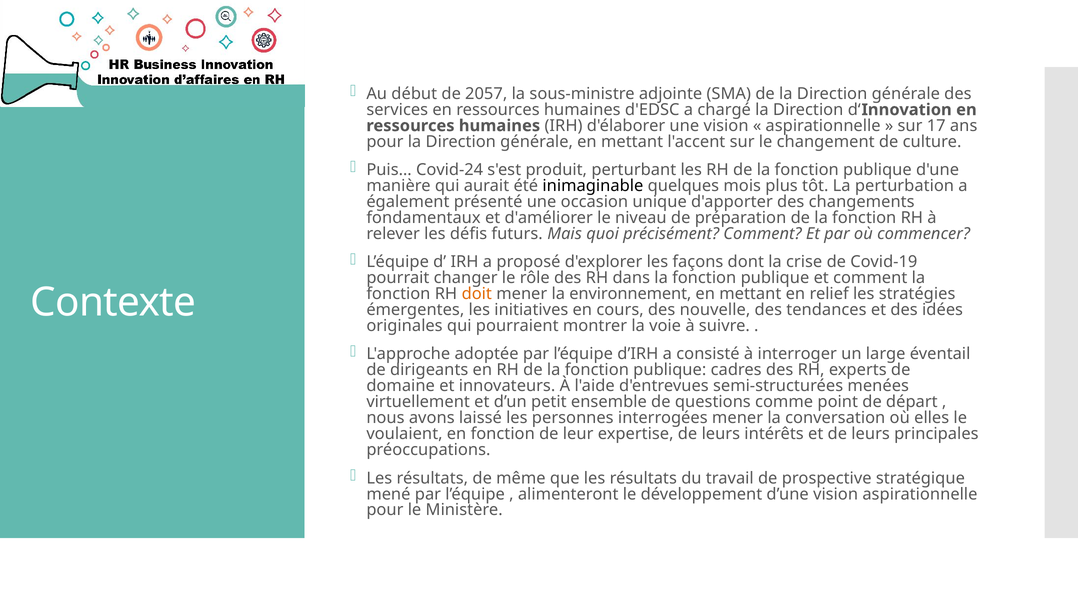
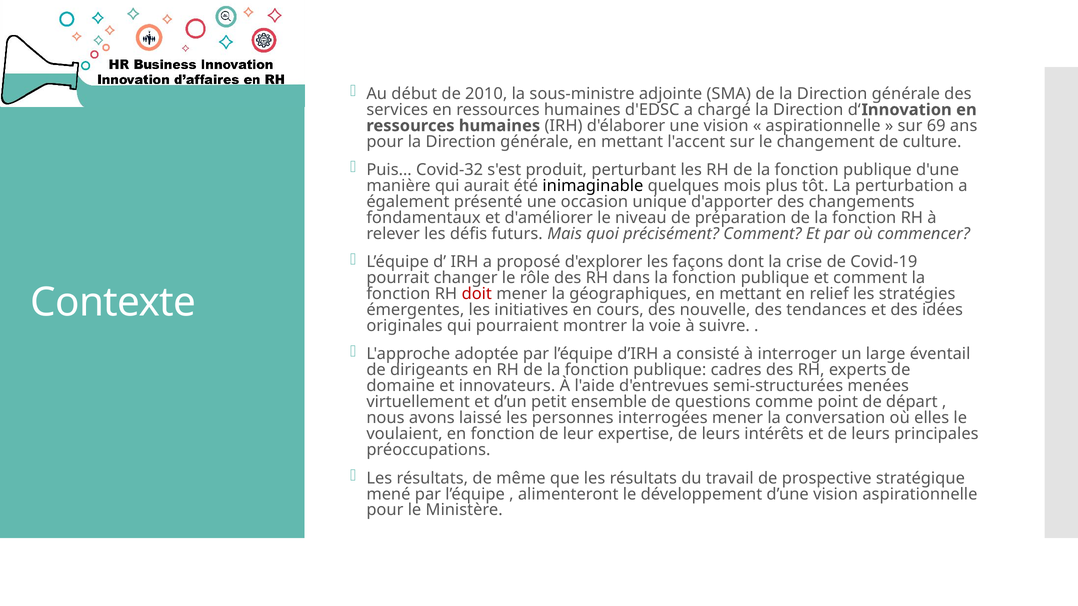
2057: 2057 -> 2010 (486, 94)
17: 17 -> 69 (936, 126)
Covid-24: Covid-24 -> Covid-32 (450, 170)
doit colour: orange -> red (477, 294)
environnement: environnement -> géographiques (630, 294)
